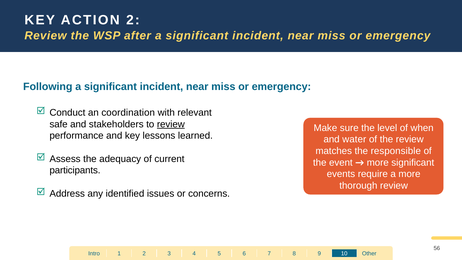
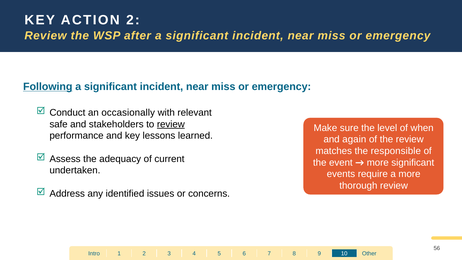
Following underline: none -> present (48, 87)
coordination: coordination -> occasionally (128, 113)
water: water -> again (354, 139)
participants: participants -> undertaken (75, 170)
